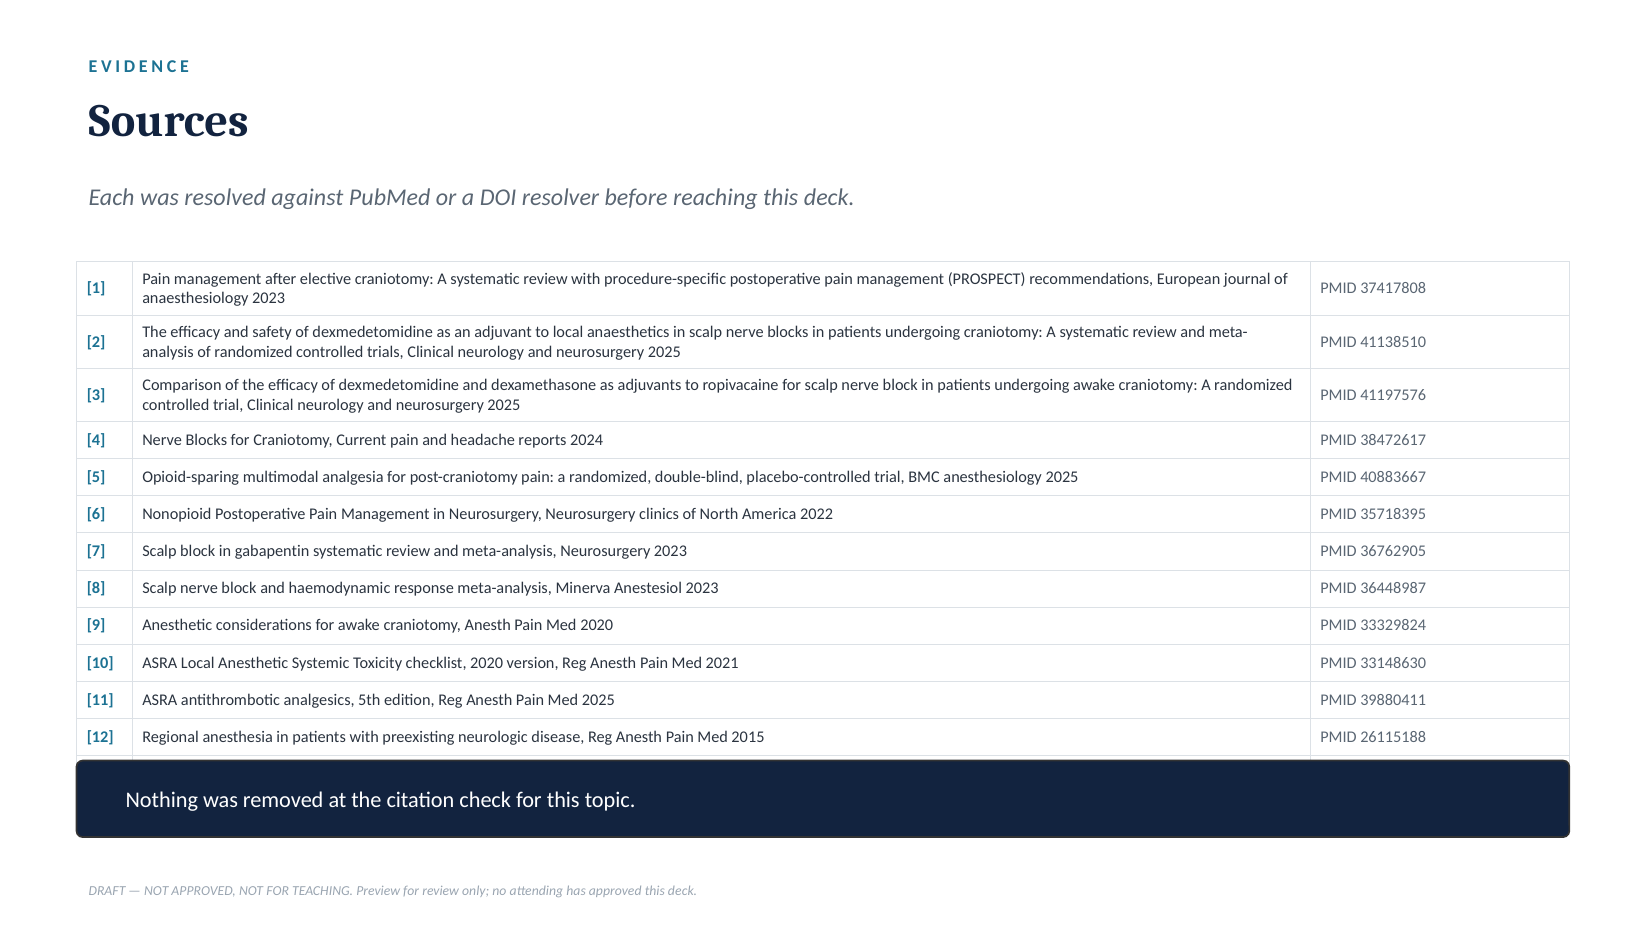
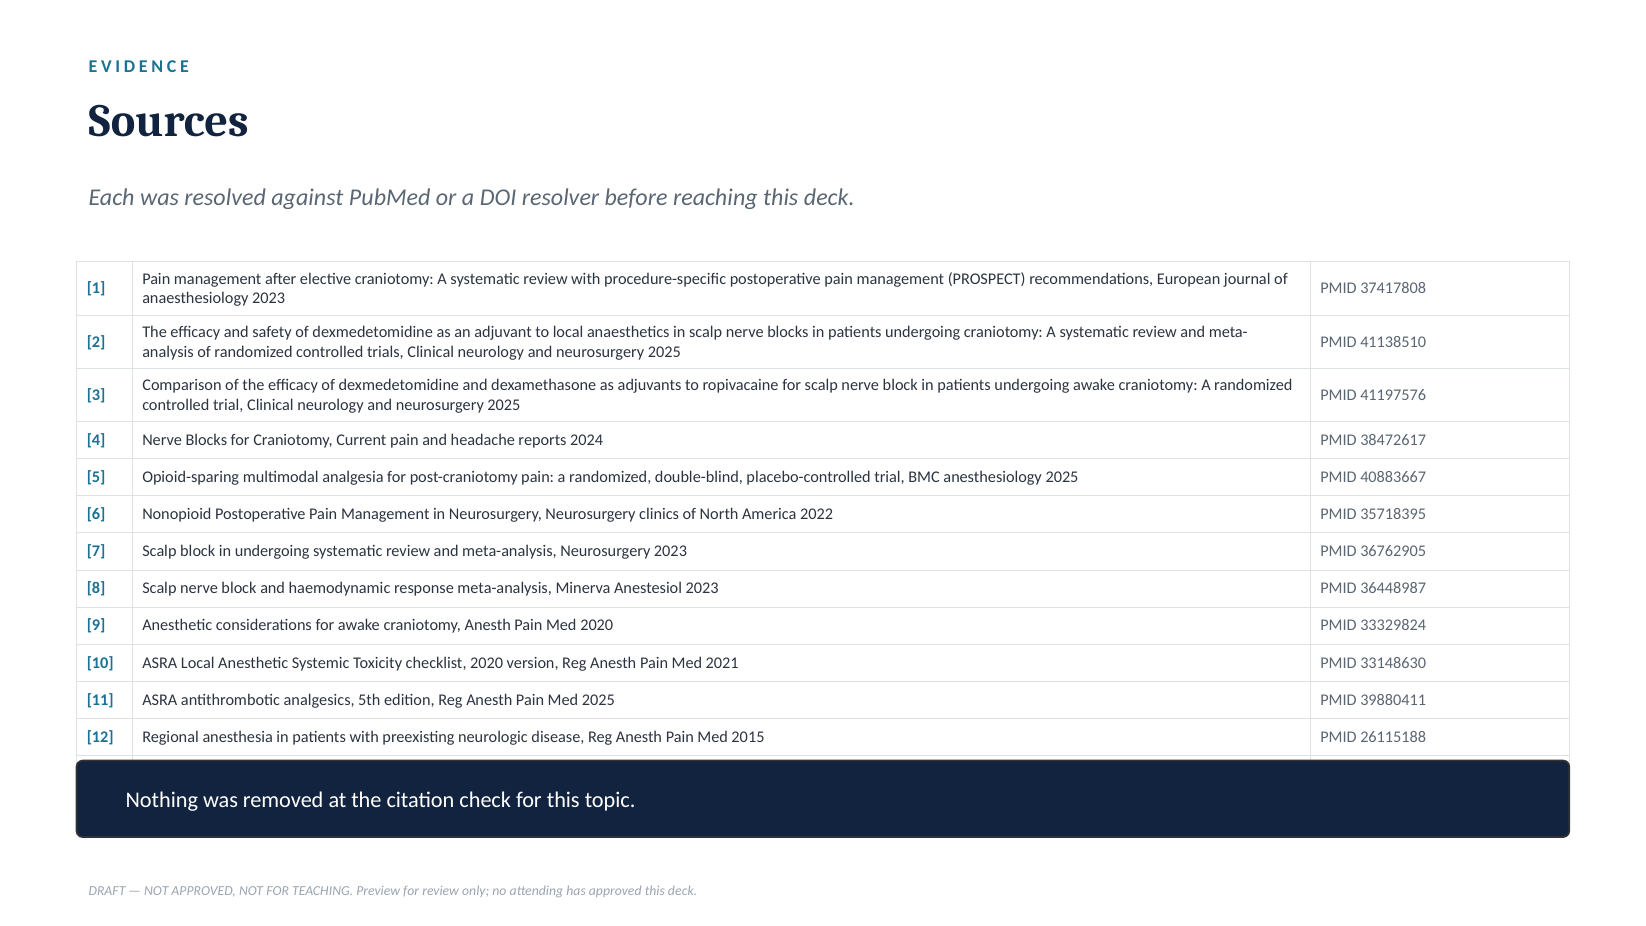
in gabapentin: gabapentin -> undergoing (272, 551)
